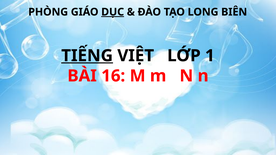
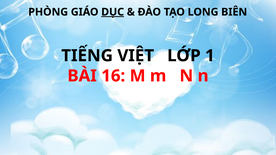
TIẾNG underline: present -> none (87, 56)
